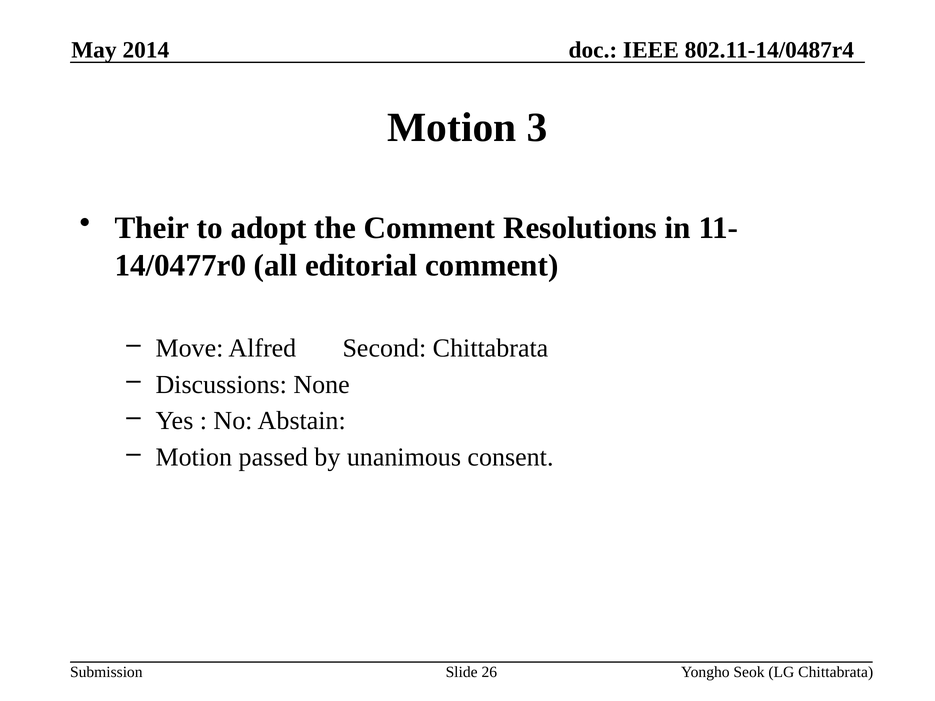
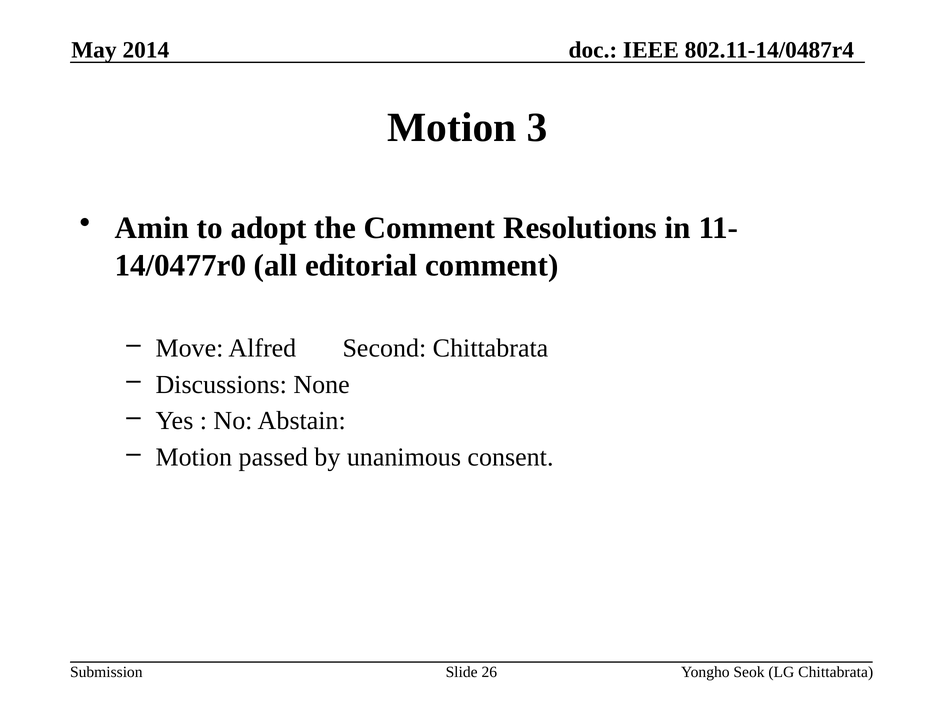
Their: Their -> Amin (152, 228)
